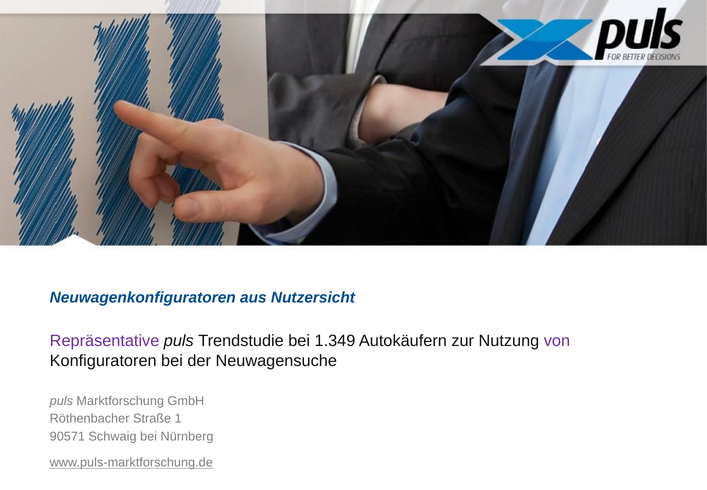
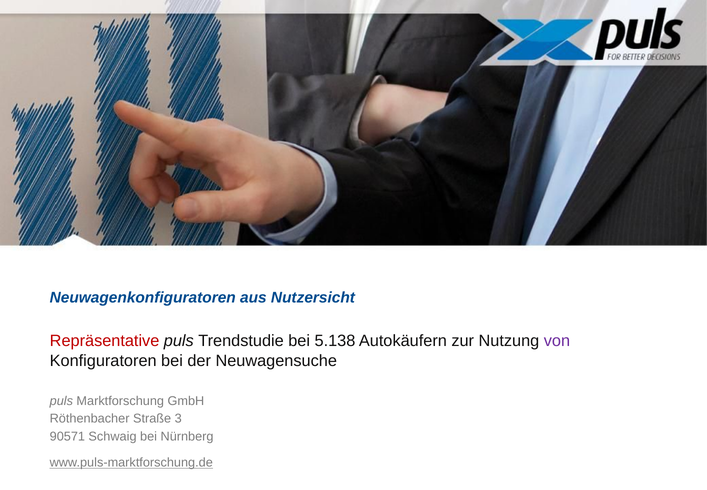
Repräsentative colour: purple -> red (105, 341)
1.349: 1.349 -> 5.138 (335, 341)
1: 1 -> 3 (178, 418)
